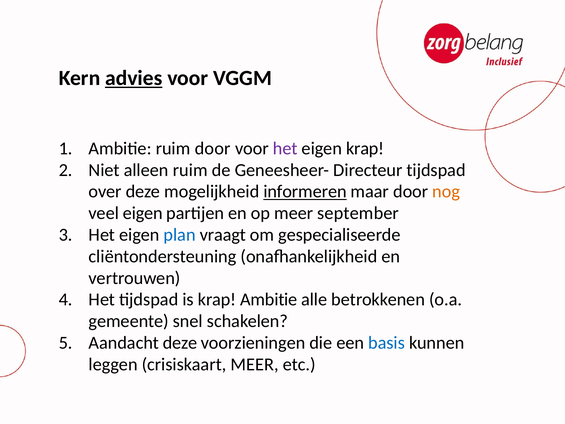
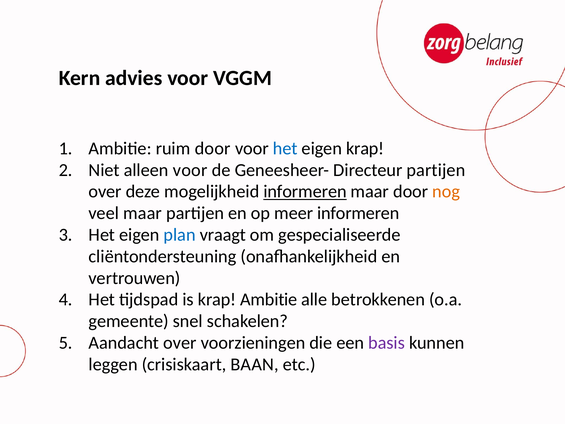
advies underline: present -> none (134, 78)
het colour: purple -> blue (285, 148)
alleen ruim: ruim -> voor (190, 170)
Directeur tijdspad: tijdspad -> partijen (436, 170)
veel eigen: eigen -> maar (143, 213)
meer september: september -> informeren (358, 213)
Aandacht deze: deze -> over (180, 343)
basis colour: blue -> purple (387, 343)
crisiskaart MEER: MEER -> BAAN (255, 364)
